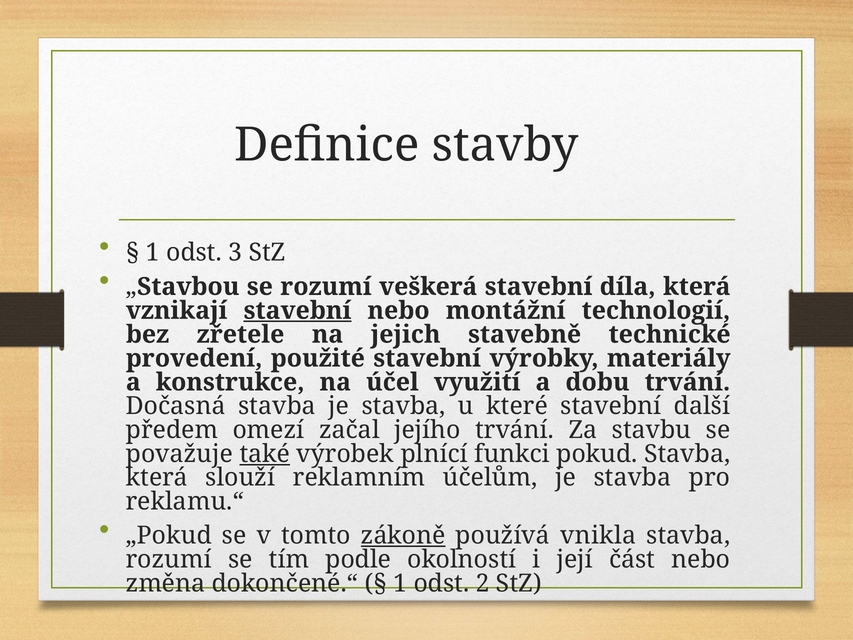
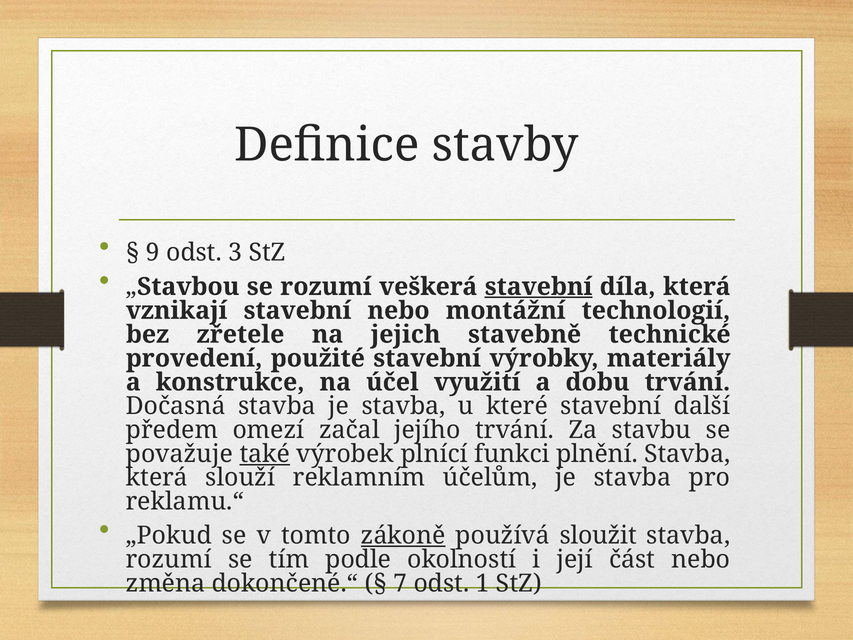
1: 1 -> 9 (153, 252)
stavební underline: none -> present (539, 287)
stavební underline: present -> none (297, 310)
pokud: pokud -> plnění (597, 454)
vnikla: vnikla -> sloužit (598, 536)
1: 1 -> 7 (400, 583)
2: 2 -> 1 (483, 583)
